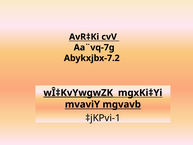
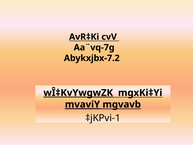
mvaviY underline: none -> present (82, 104)
